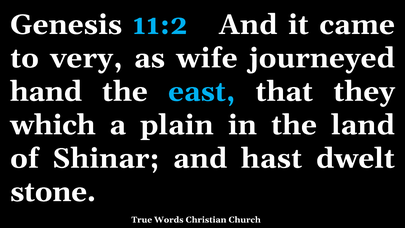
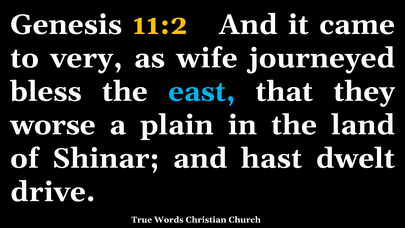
11:2 colour: light blue -> yellow (160, 25)
hand: hand -> bless (46, 92)
which: which -> worse (53, 125)
stone: stone -> drive (53, 192)
